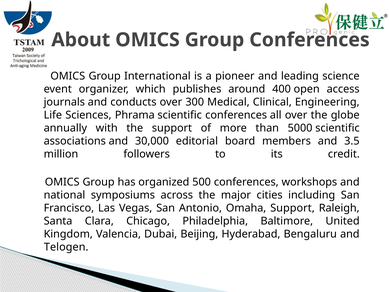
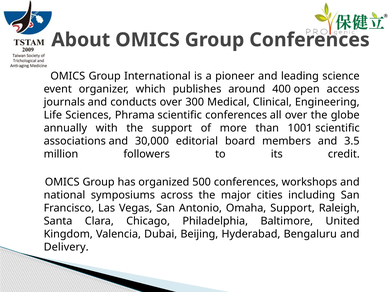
5000: 5000 -> 1001 (300, 128)
Telogen: Telogen -> Delivery (66, 247)
